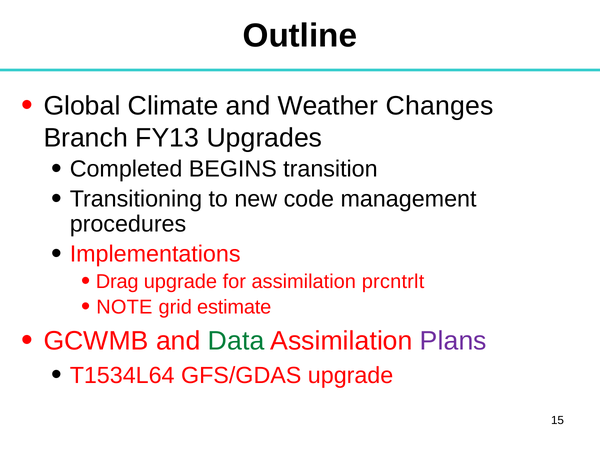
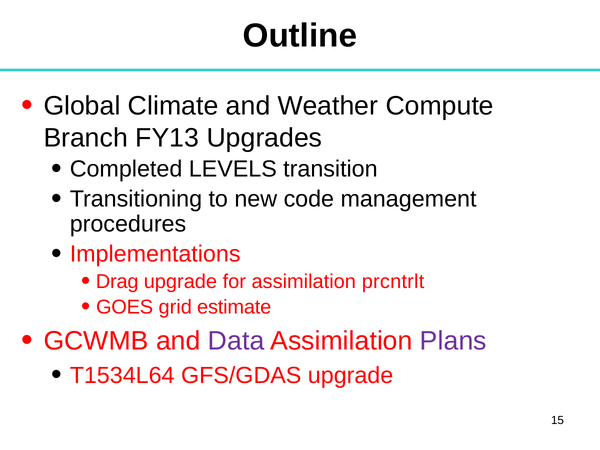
Changes: Changes -> Compute (440, 106)
BEGINS: BEGINS -> LEVELS (233, 169)
NOTE: NOTE -> GOES (125, 307)
Data colour: green -> purple (236, 341)
